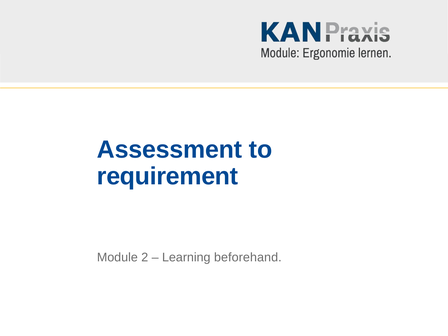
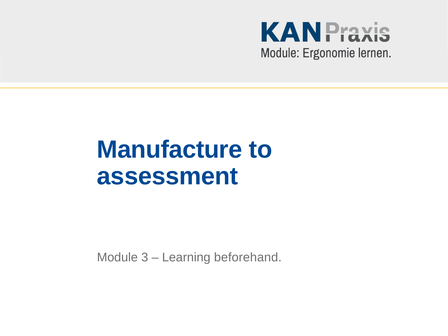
Assessment: Assessment -> Manufacture (170, 150)
requirement: requirement -> assessment (167, 176)
2: 2 -> 3 (145, 257)
